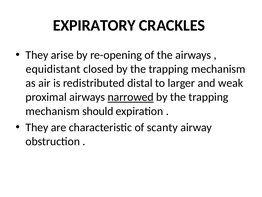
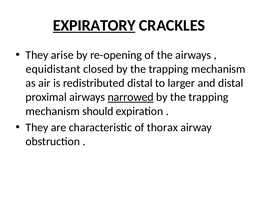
EXPIRATORY underline: none -> present (94, 25)
and weak: weak -> distal (231, 83)
scanty: scanty -> thorax (162, 127)
